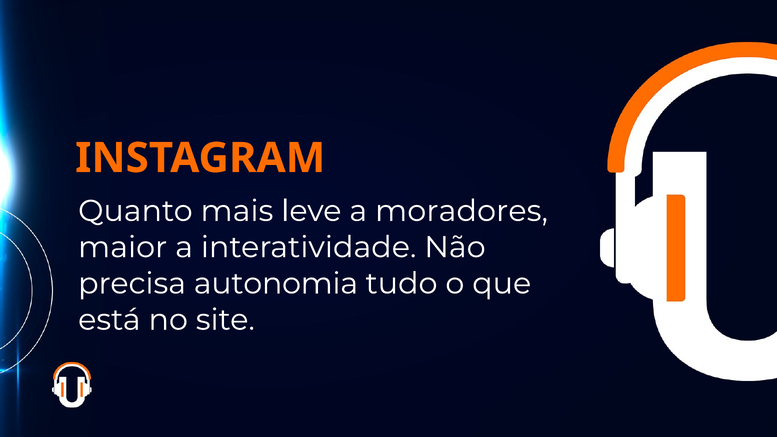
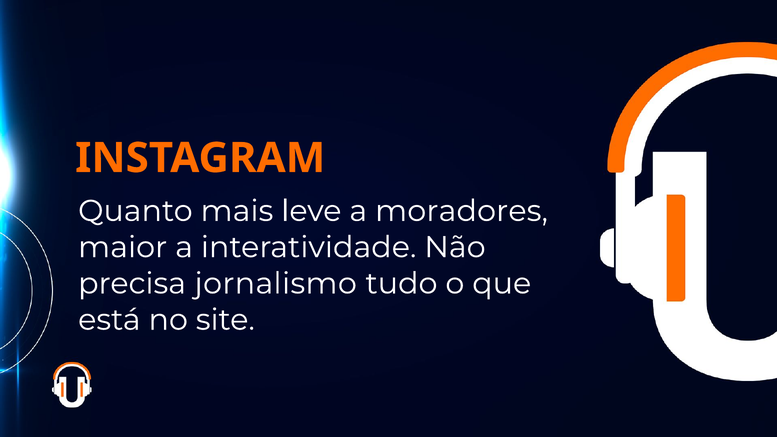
autonomia: autonomia -> jornalismo (276, 284)
